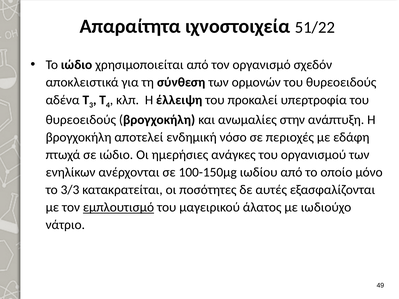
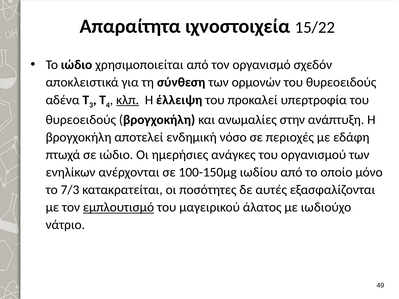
51/22: 51/22 -> 15/22 (315, 27)
κλπ underline: none -> present (128, 100)
3/3: 3/3 -> 7/3 (70, 190)
